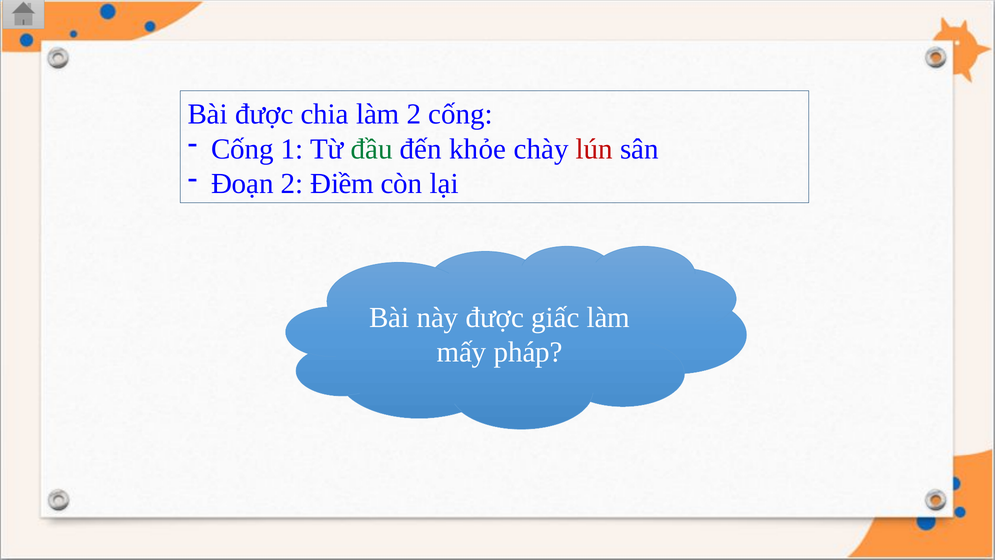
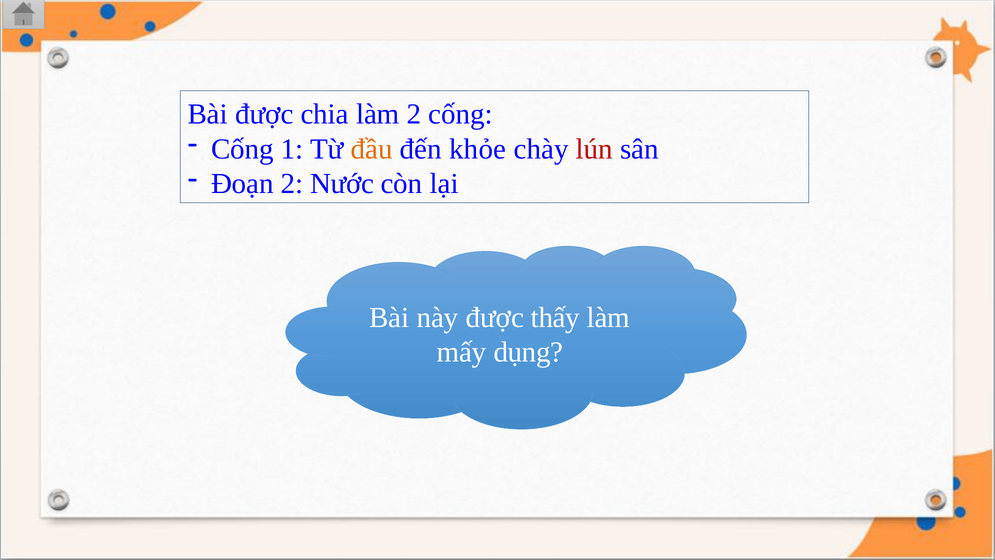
đầu colour: green -> orange (372, 149)
Điềm: Điềm -> Nước (342, 184)
giấc: giấc -> thấy (555, 317)
pháp: pháp -> dụng (528, 352)
